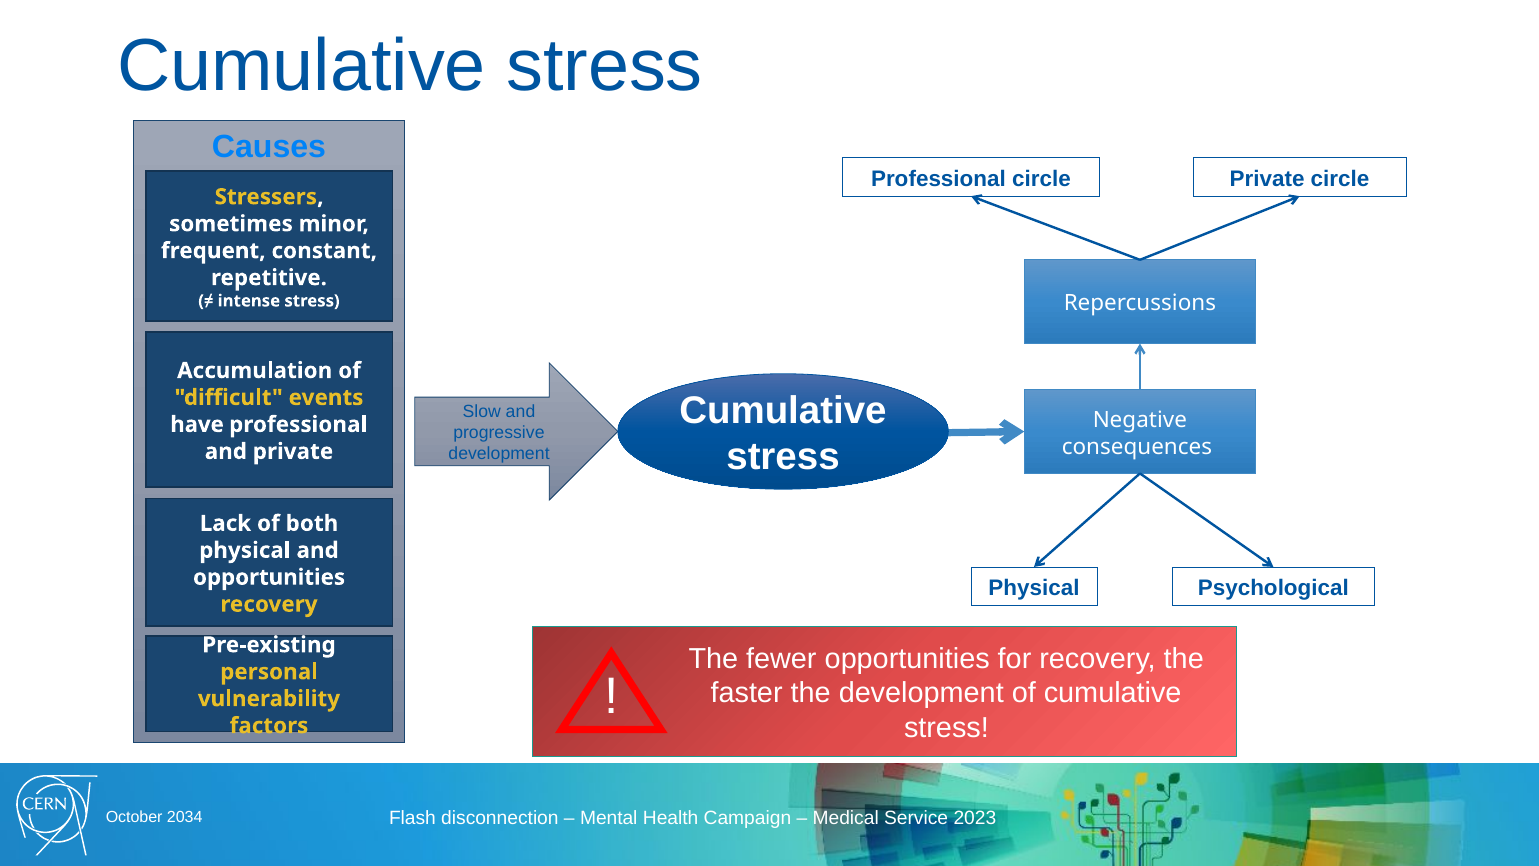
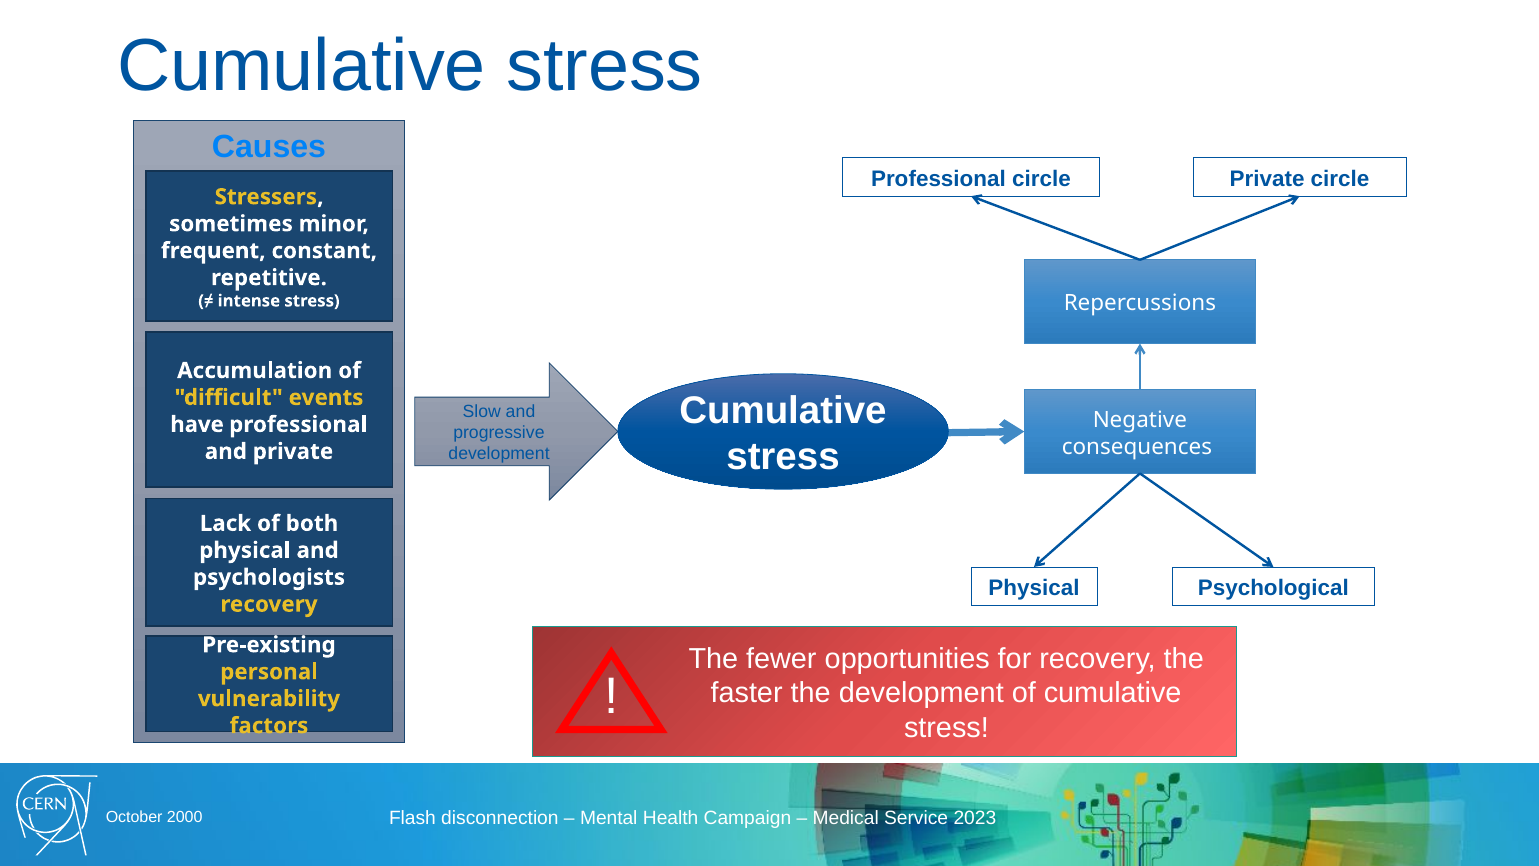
opportunities: opportunities -> psychologists (269, 577)
2034: 2034 -> 2000 (185, 817)
